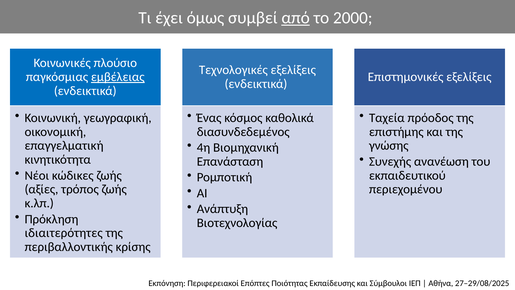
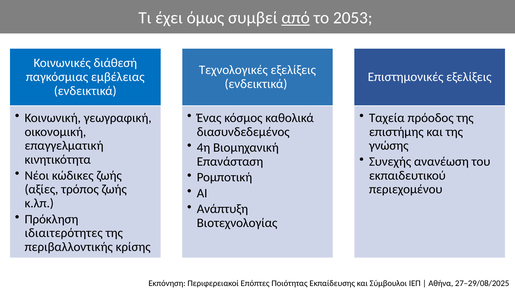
2000: 2000 -> 2053 (353, 18)
πλούσιο: πλούσιο -> διάθεσή (115, 63)
εμβέλειας underline: present -> none (118, 77)
